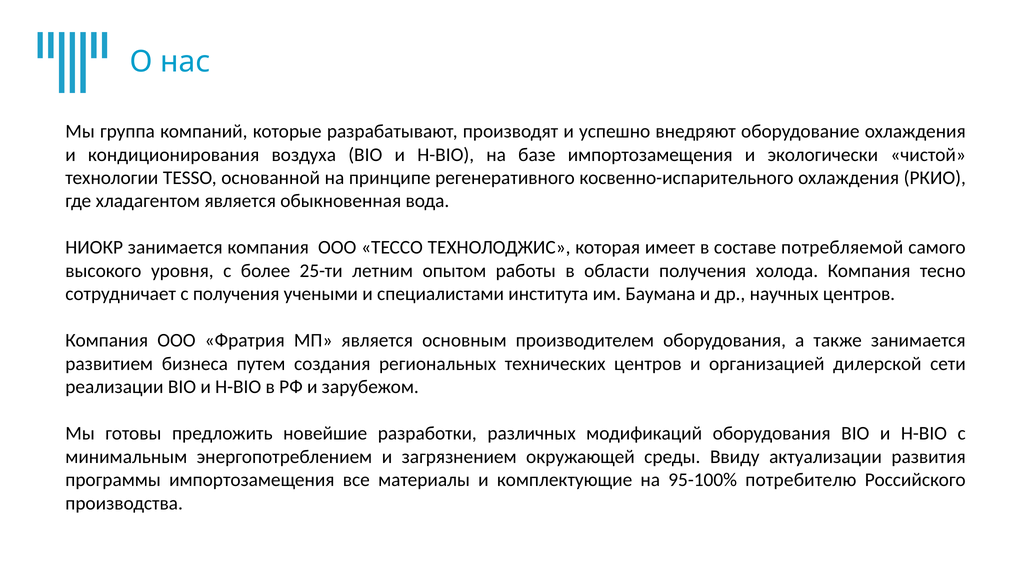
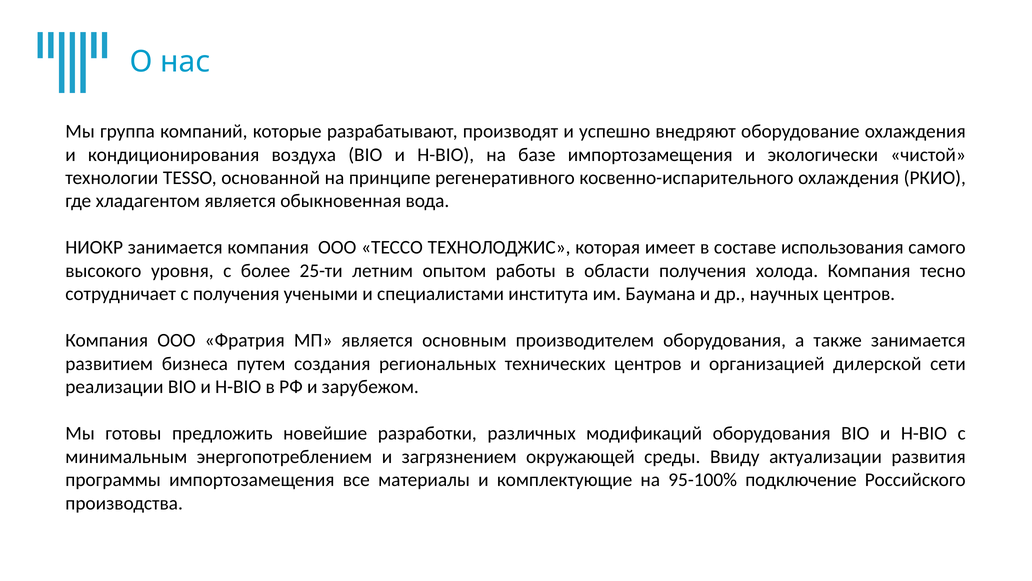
потребляемой: потребляемой -> использования (842, 247)
потребителю: потребителю -> подключение (801, 480)
